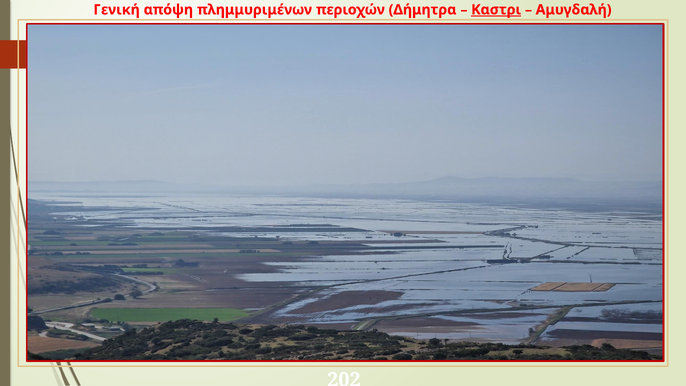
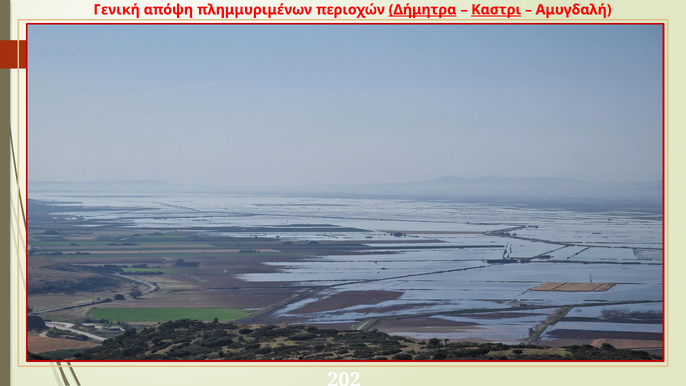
Δήμητρα underline: none -> present (423, 10)
